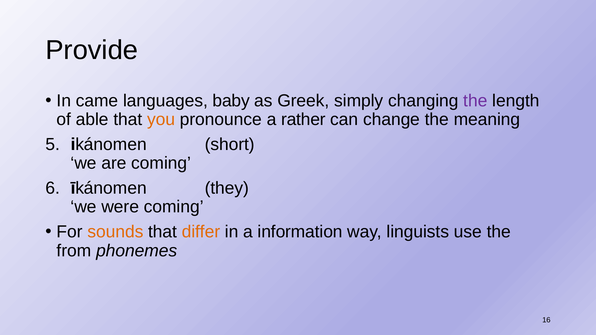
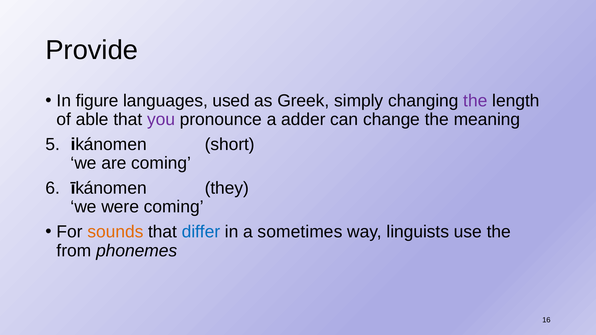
came: came -> figure (97, 101)
baby: baby -> used (231, 101)
you colour: orange -> purple (161, 120)
rather: rather -> adder (303, 120)
differ colour: orange -> blue (201, 232)
information: information -> sometimes (300, 232)
